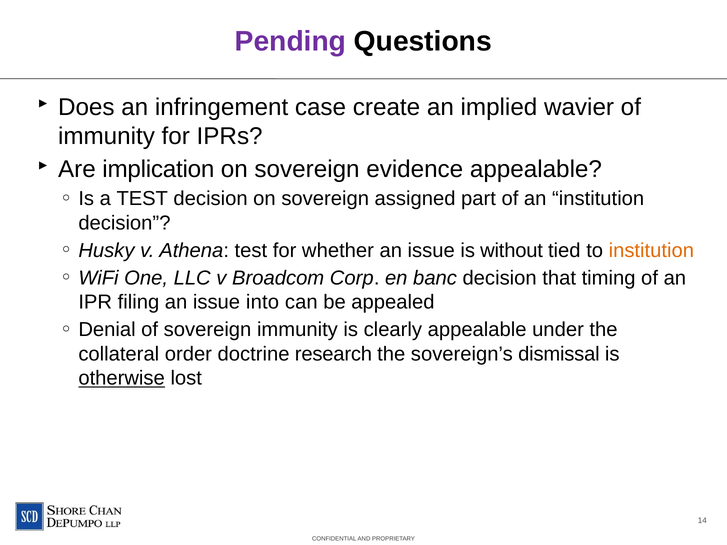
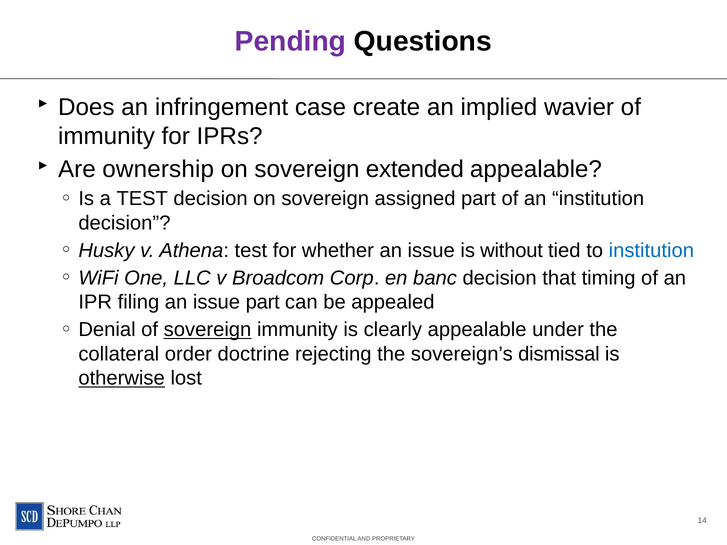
implication: implication -> ownership (158, 169)
evidence: evidence -> extended (415, 169)
institution colour: orange -> blue (651, 251)
issue into: into -> part (263, 302)
sovereign underline: none -> present (208, 330)
research: research -> rejecting (333, 354)
